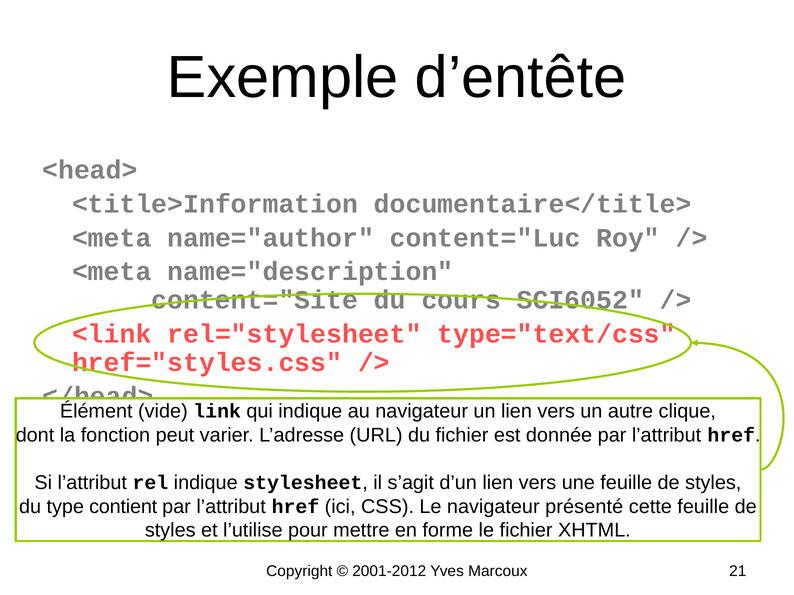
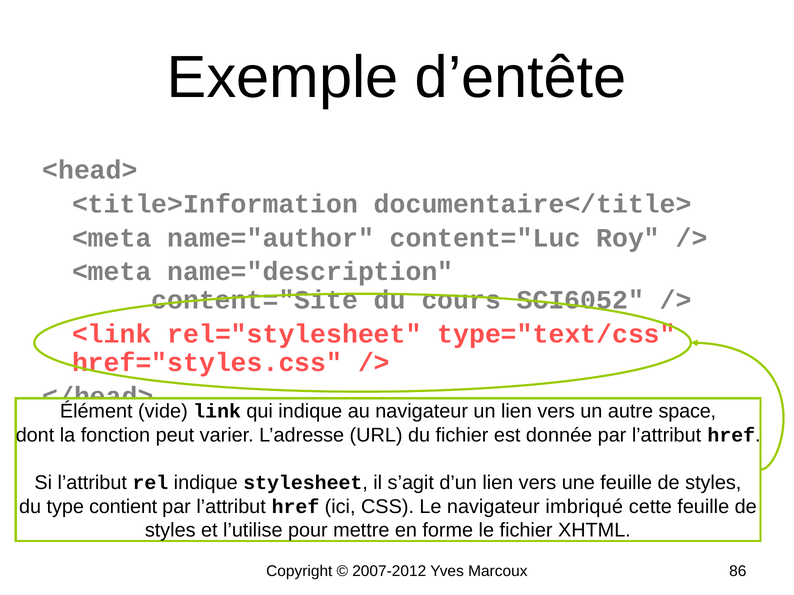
clique: clique -> space (687, 412)
présenté: présenté -> imbriqué (584, 507)
2001-2012: 2001-2012 -> 2007-2012 (389, 571)
21: 21 -> 86 (738, 571)
